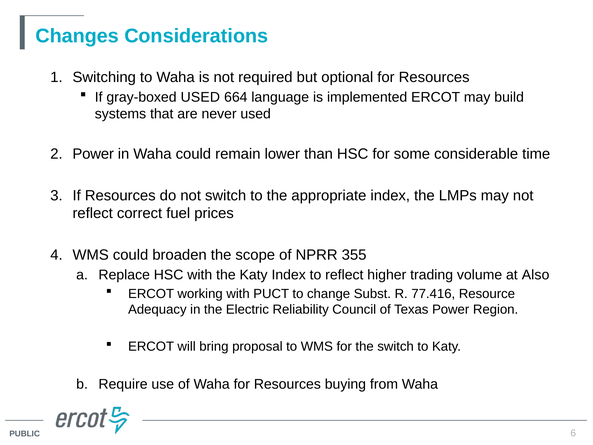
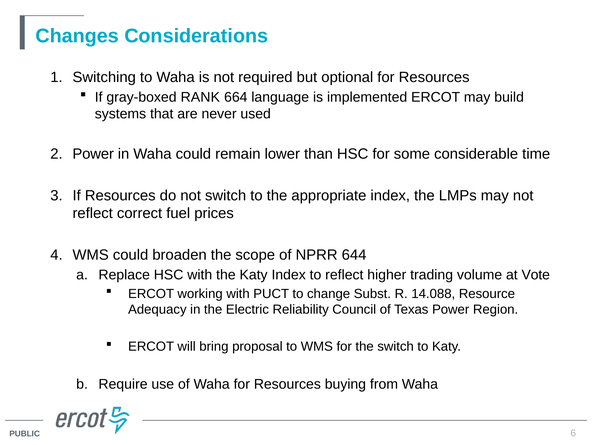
gray-boxed USED: USED -> RANK (200, 97)
355: 355 -> 644 (354, 255)
Also: Also -> Vote (536, 275)
77.416: 77.416 -> 14.088 (433, 294)
